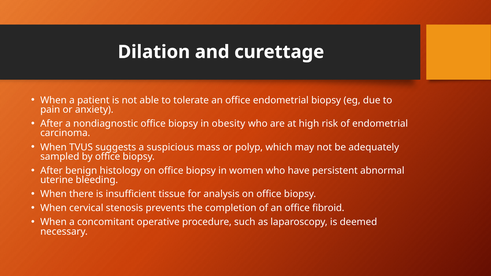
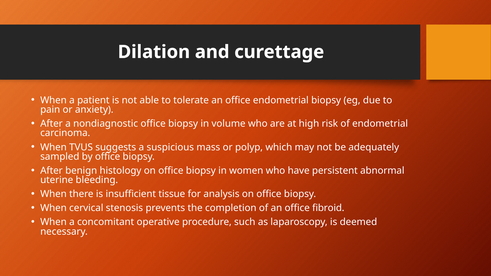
obesity: obesity -> volume (229, 124)
